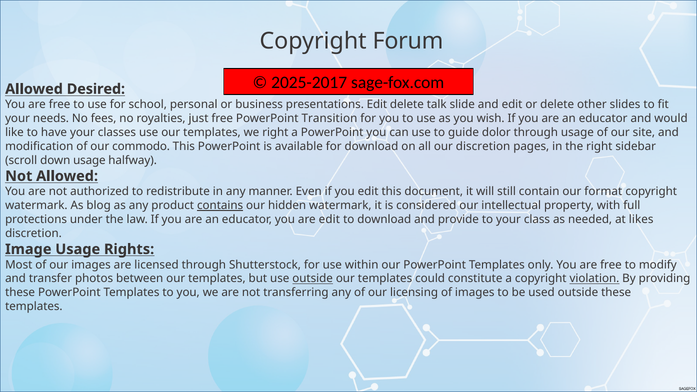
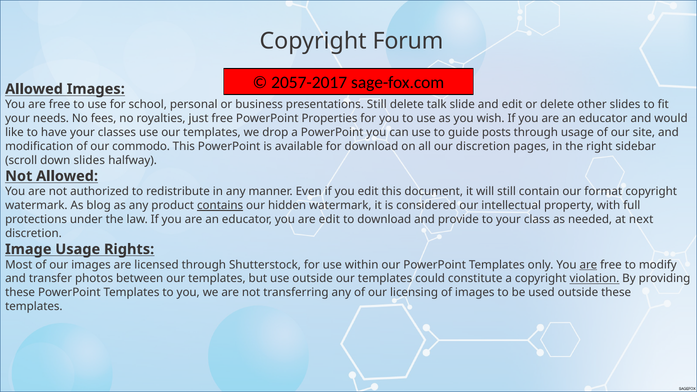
2025-2017: 2025-2017 -> 2057-2017 (309, 83)
Allowed Desired: Desired -> Images (96, 89)
presentations Edit: Edit -> Still (377, 105)
Transition: Transition -> Properties (330, 118)
we right: right -> drop (275, 132)
dolor: dolor -> posts (496, 132)
down usage: usage -> slides (89, 160)
likes: likes -> next (641, 219)
are underline: none -> present (588, 265)
outside underline: present -> none (313, 279)
